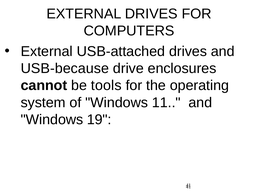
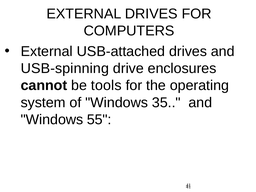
USB-because: USB-because -> USB-spinning (65, 68)
11: 11 -> 35 (166, 103)
19: 19 -> 55 (99, 120)
